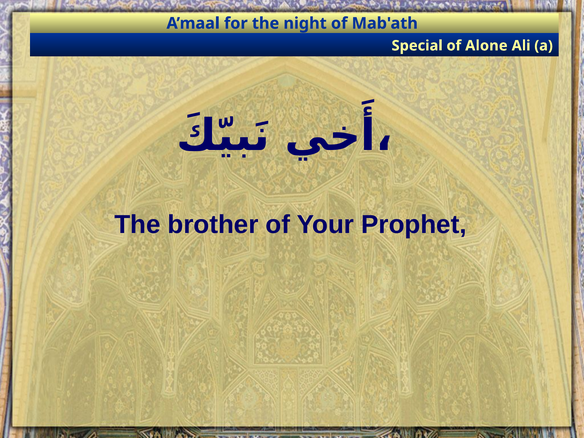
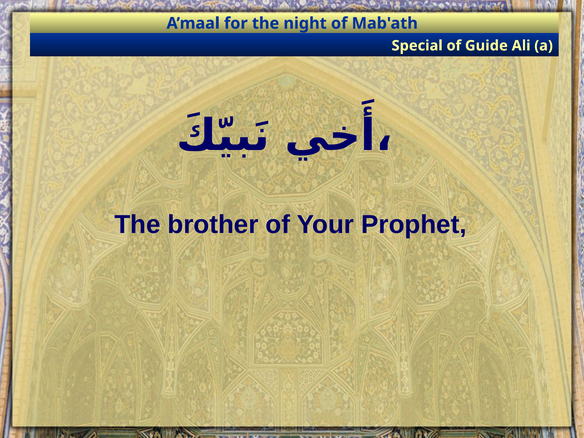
Alone: Alone -> Guide (486, 46)
